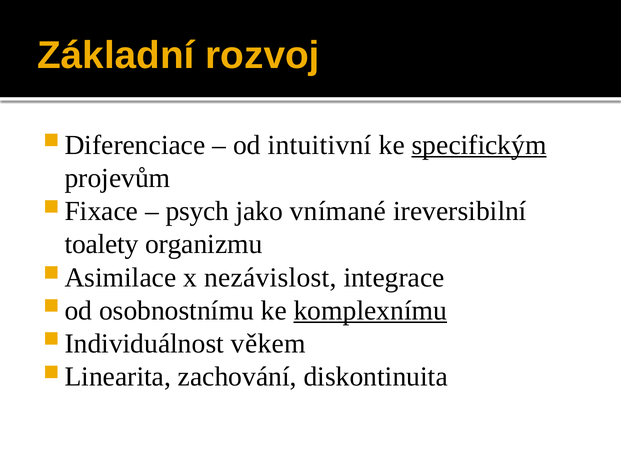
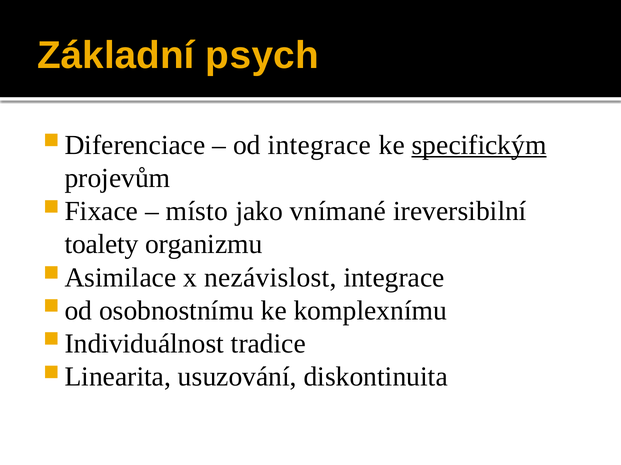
rozvoj: rozvoj -> psych (262, 56)
od intuitivní: intuitivní -> integrace (320, 145)
psych: psych -> místo (197, 212)
komplexnímu underline: present -> none (370, 311)
věkem: věkem -> tradice (268, 344)
zachování: zachování -> usuzování (237, 377)
